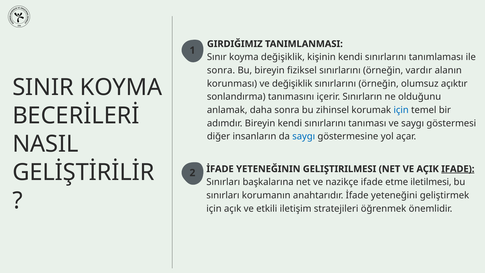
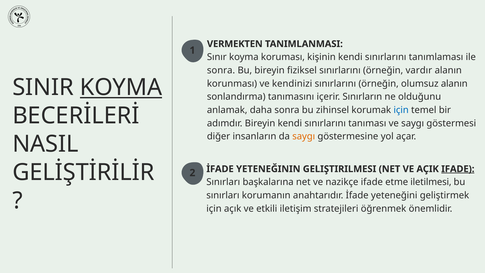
GIRDIĞIMIZ: GIRDIĞIMIZ -> VERMEKTEN (235, 44)
koyma değişiklik: değişiklik -> koruması (283, 57)
KOYMA underline: none -> present (121, 87)
ve değişiklik: değişiklik -> kendinizi (292, 84)
olumsuz açıktır: açıktır -> alanın (454, 84)
saygı colour: blue -> orange (304, 136)
